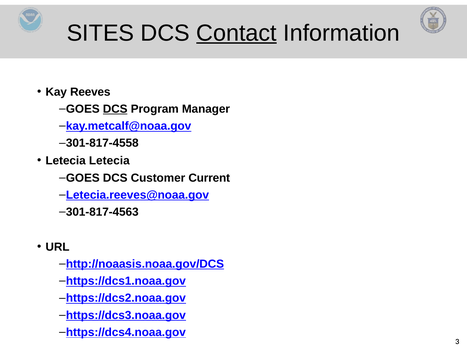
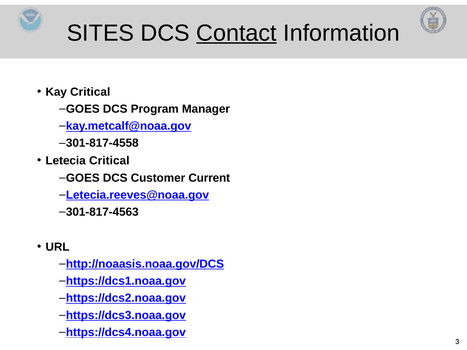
Kay Reeves: Reeves -> Critical (90, 92)
DCS underline: present -> none (115, 109)
Letecia Letecia: Letecia -> Critical (109, 161)
